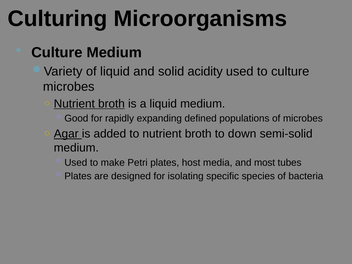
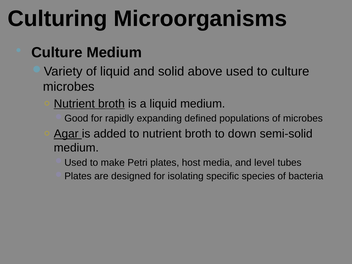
acidity: acidity -> above (205, 71)
most: most -> level (264, 163)
